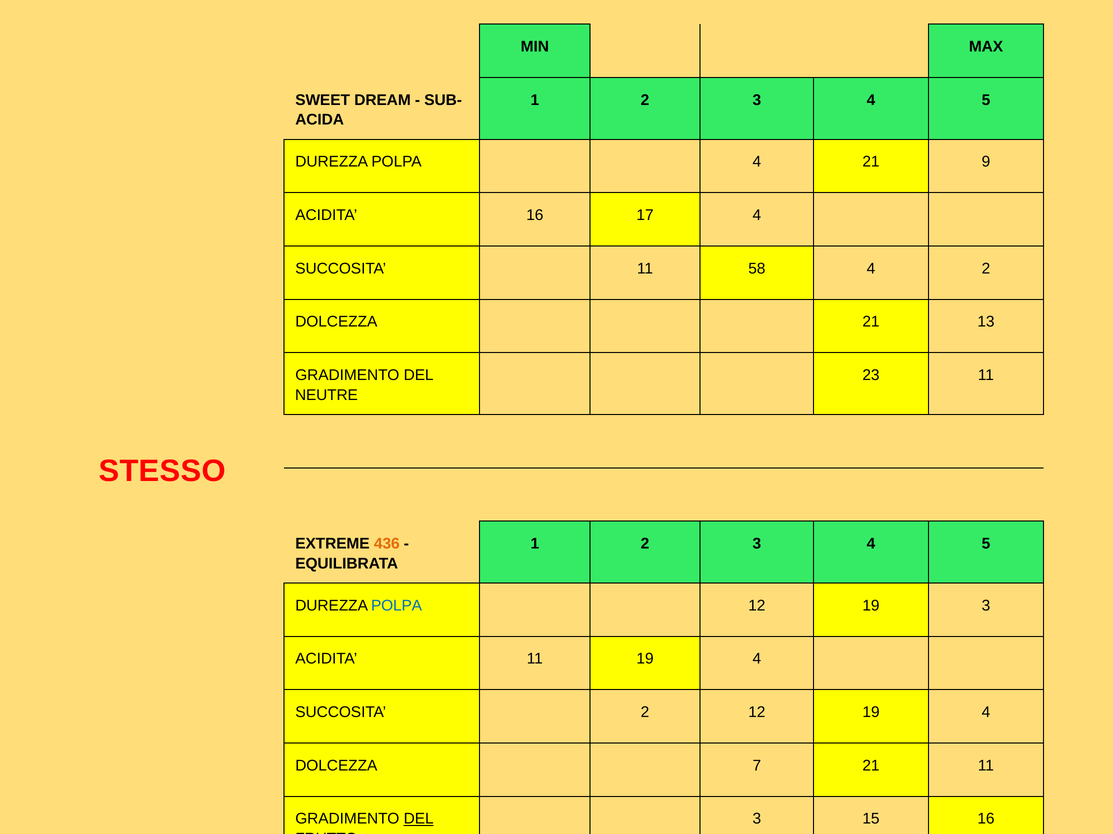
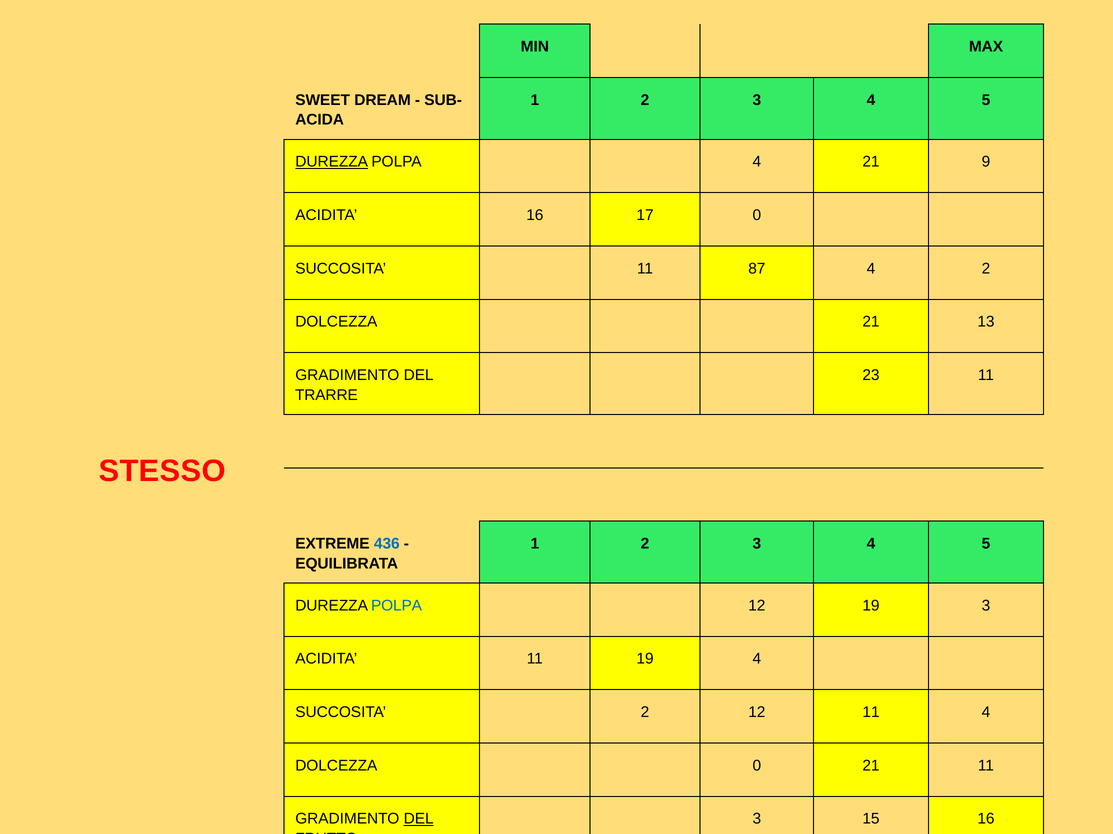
DUREZZA underline: none -> present (332, 162)
17 4: 4 -> 0 (757, 215)
58: 58 -> 87 (757, 269)
NEUTRE: NEUTRE -> TRARRE (326, 395)
436 colour: orange -> blue (387, 544)
2 12 19: 19 -> 11 (871, 713)
DOLCEZZA 7: 7 -> 0 (757, 766)
